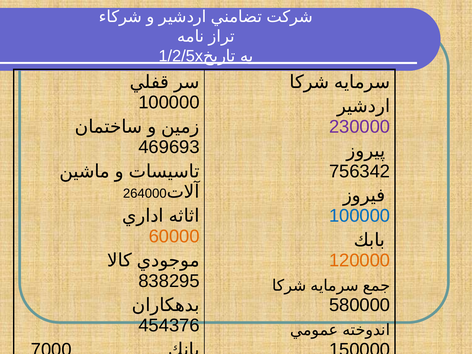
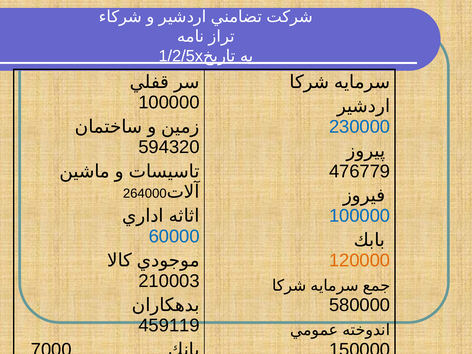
230000 colour: purple -> blue (360, 127)
469693: 469693 -> 594320 (169, 147)
756342: 756342 -> 476779 (360, 171)
60000 colour: orange -> blue (174, 236)
838295: 838295 -> 210003 (169, 281)
454376: 454376 -> 459119 (169, 326)
